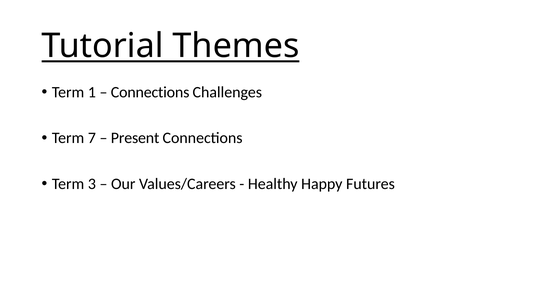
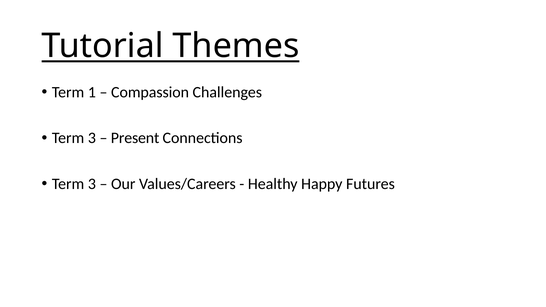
Connections: Connections -> Compassion (150, 92)
7: 7 -> 3 (92, 138)
